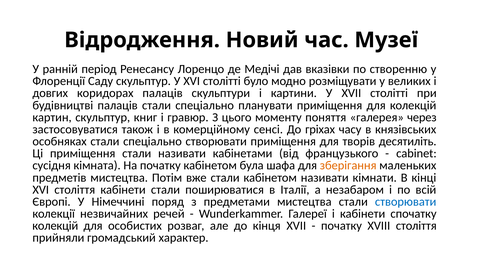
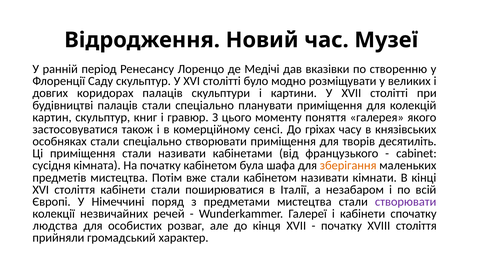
через: через -> якого (422, 117)
створювати colour: blue -> purple (406, 202)
колекцій: колекцій -> людства (55, 226)
